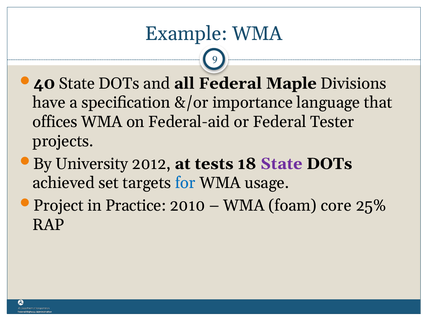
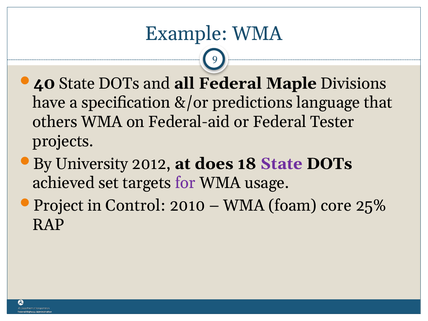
importance: importance -> predictions (252, 103)
offices: offices -> others (55, 122)
tests: tests -> does (214, 164)
for colour: blue -> purple (185, 183)
Practice: Practice -> Control (136, 205)
